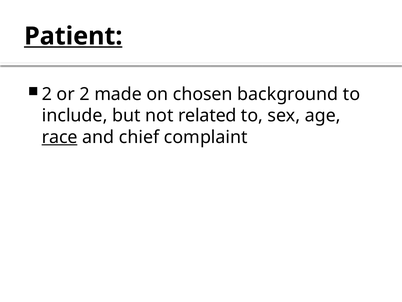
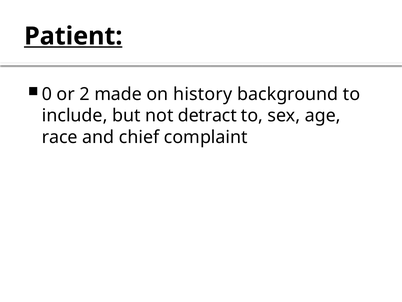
2: 2 -> 0 (47, 94)
chosen: chosen -> history (203, 94)
related: related -> detract (207, 115)
race underline: present -> none (60, 137)
